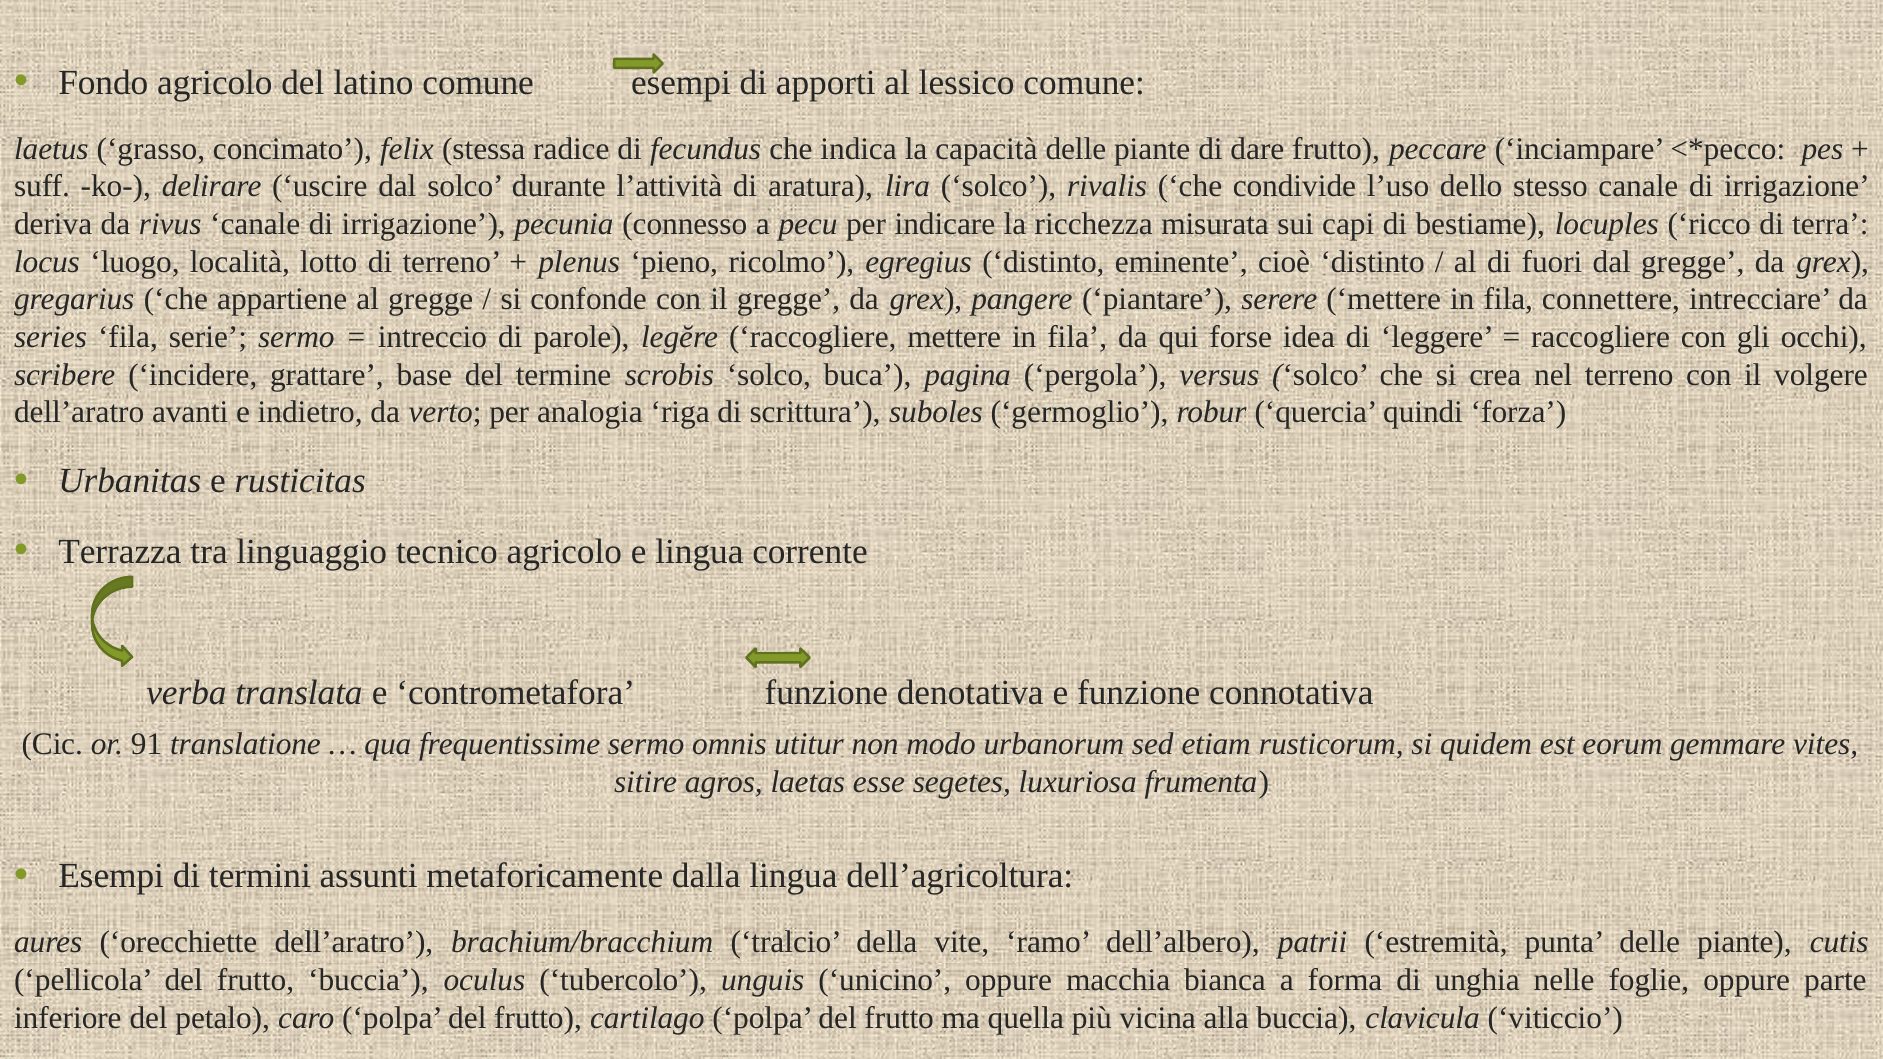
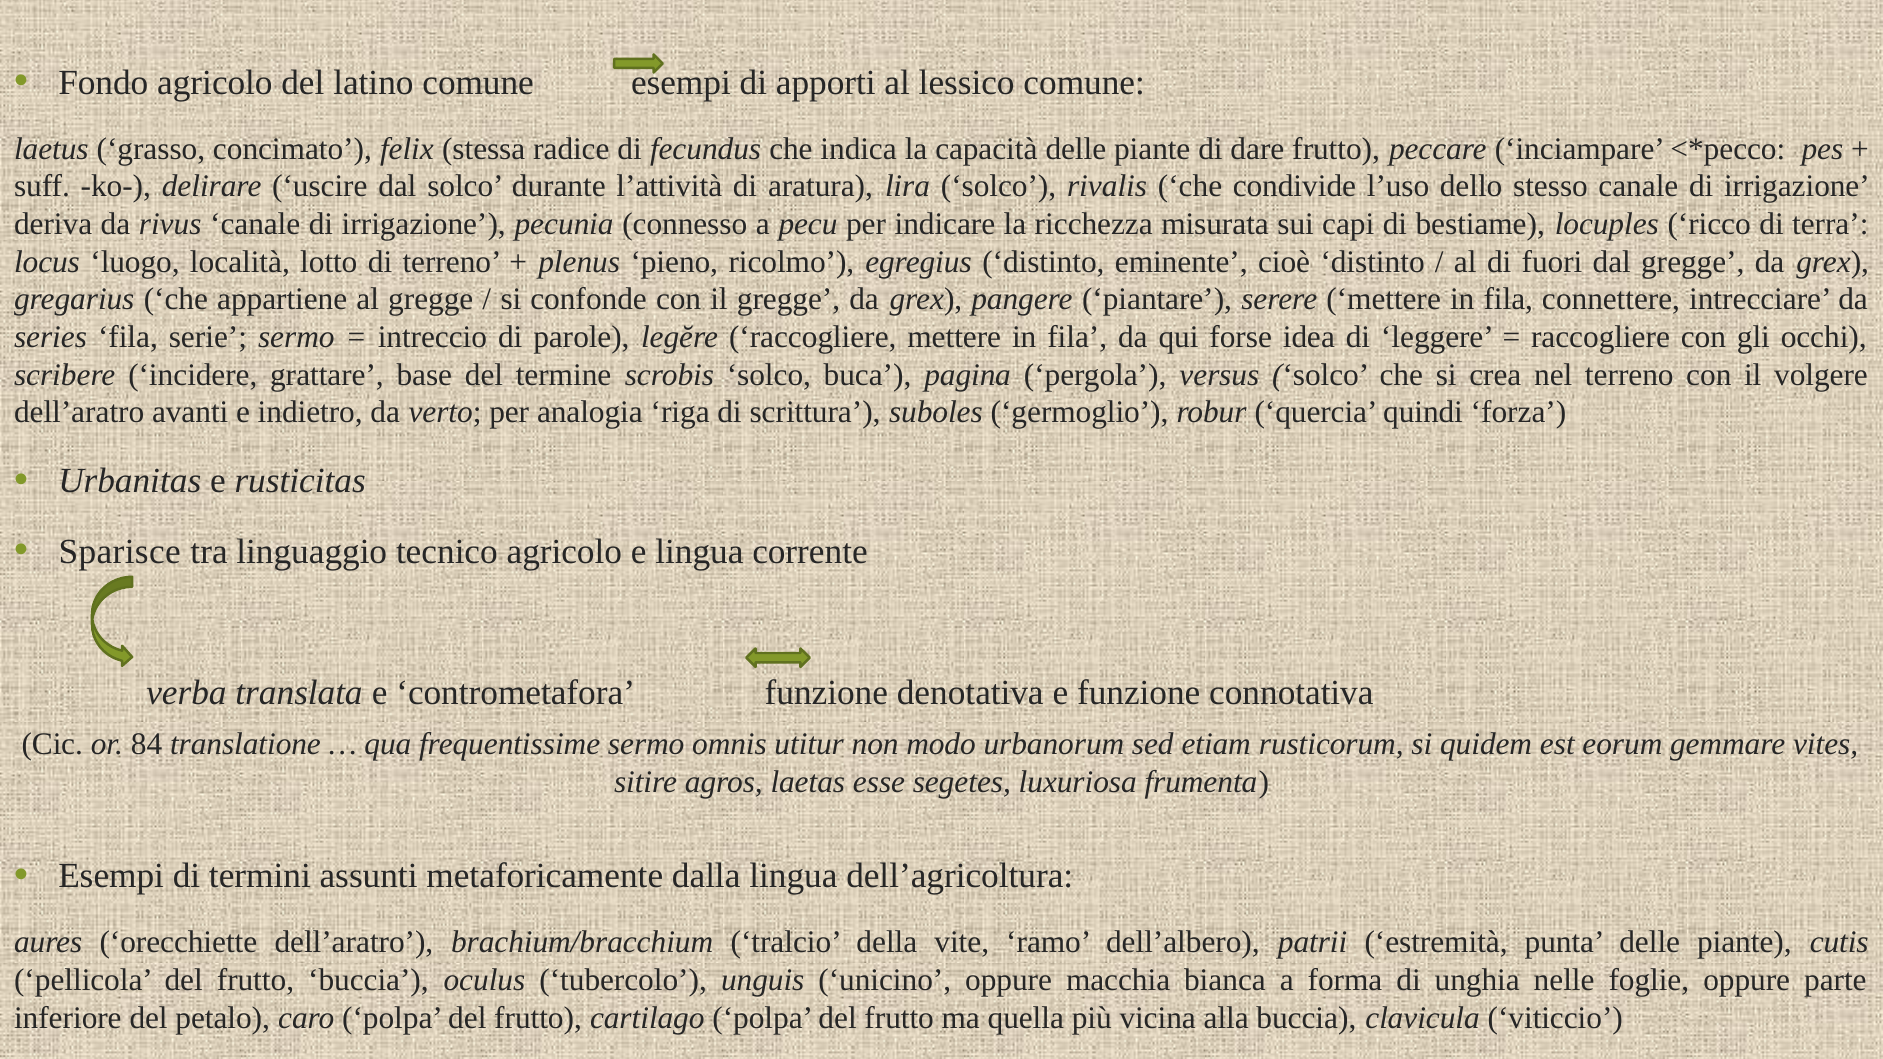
Terrazza: Terrazza -> Sparisce (120, 552)
91: 91 -> 84 (147, 744)
